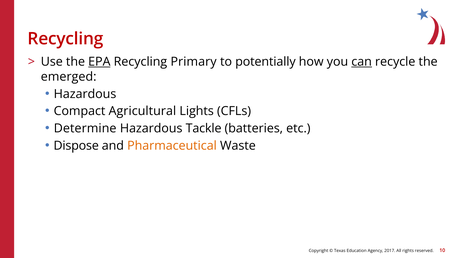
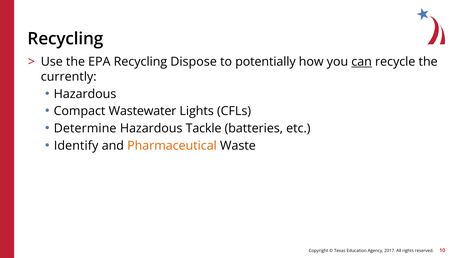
Recycling colour: red -> black (65, 39)
EPA underline: present -> none (99, 62)
Primary: Primary -> Dispose (194, 62)
emerged: emerged -> currently (69, 77)
Agricultural: Agricultural -> Wastewater (143, 111)
Dispose: Dispose -> Identify (76, 146)
